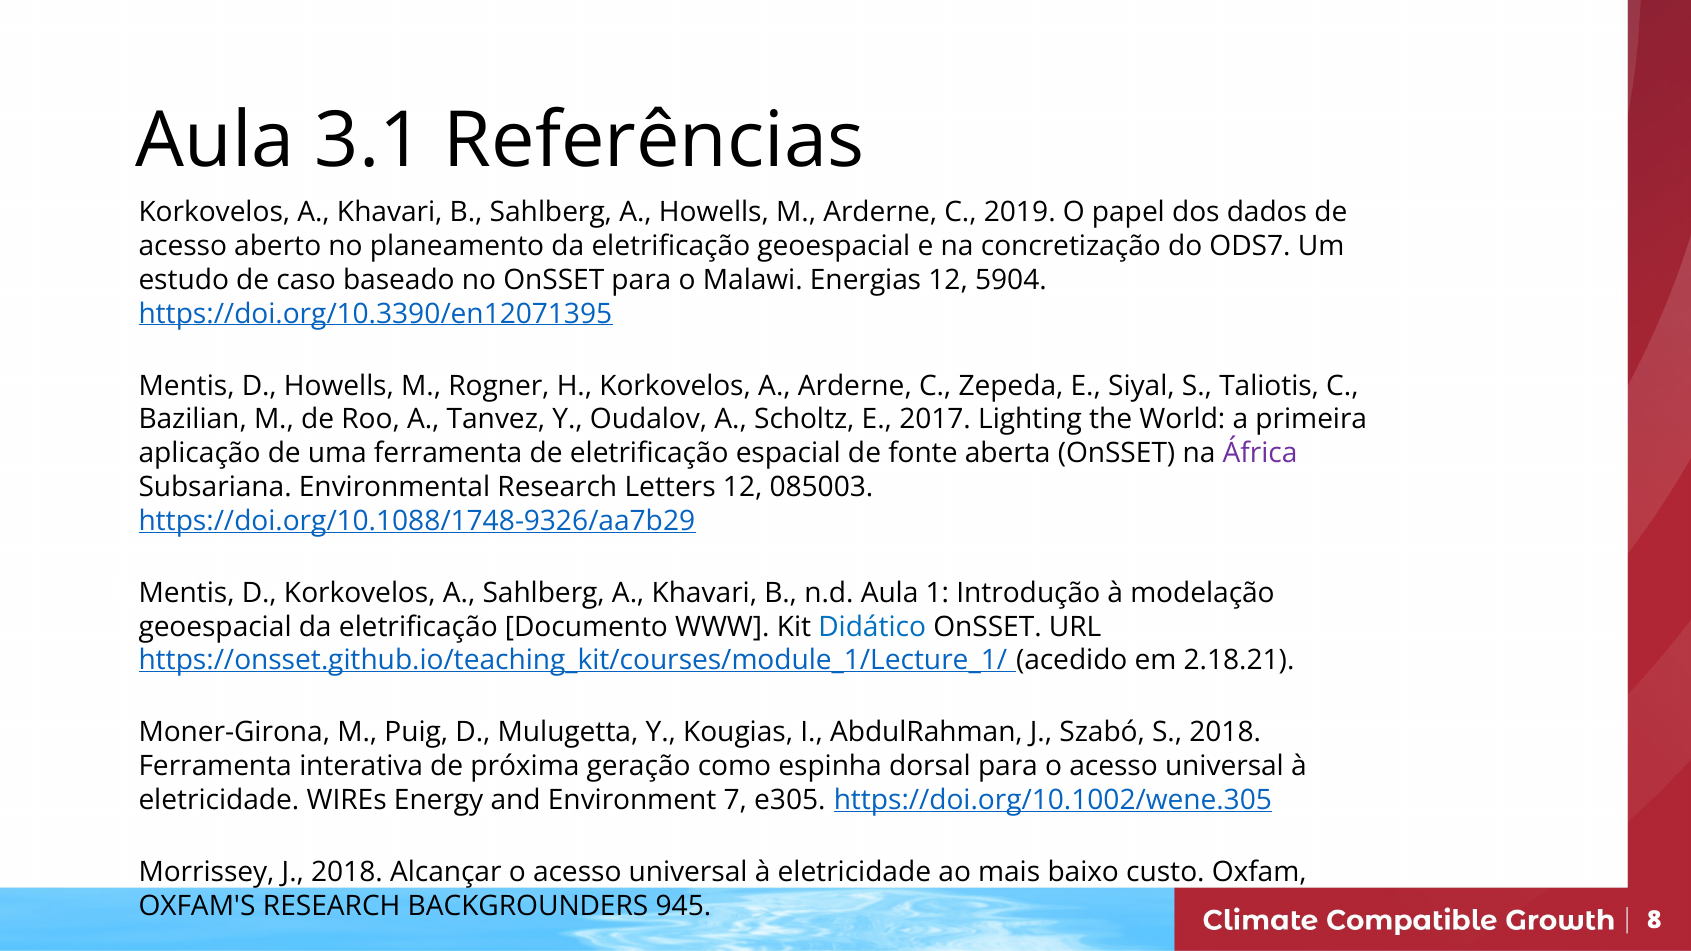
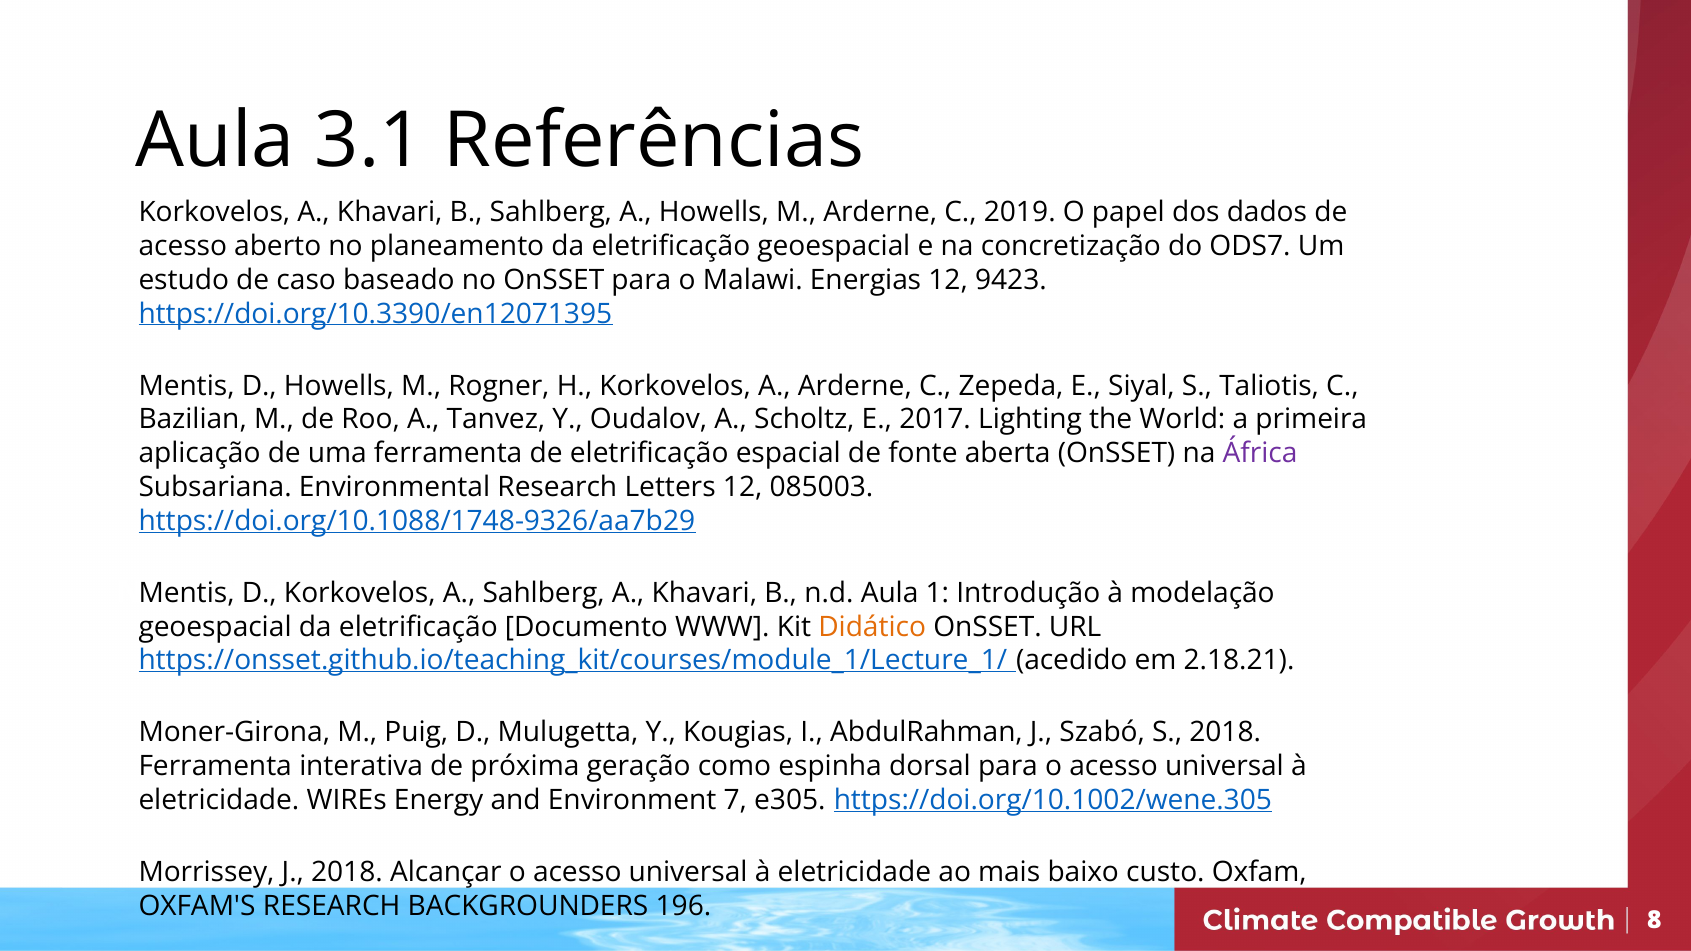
5904: 5904 -> 9423 (1011, 280)
Didático colour: blue -> orange (872, 627)
945: 945 -> 196 (683, 906)
